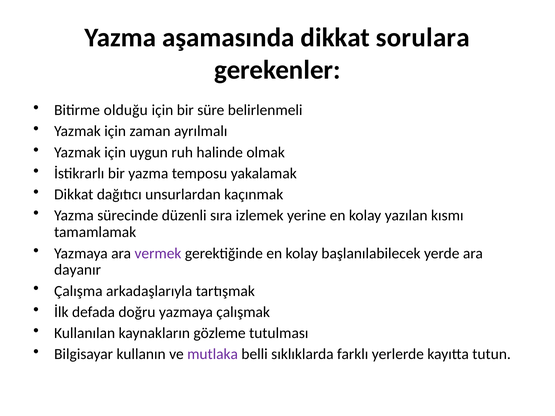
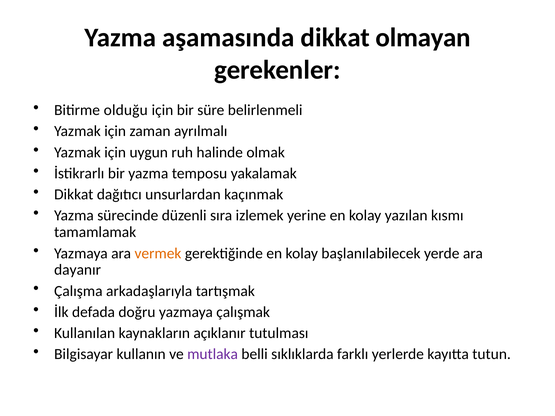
sorulara: sorulara -> olmayan (423, 38)
vermek colour: purple -> orange (158, 253)
gözleme: gözleme -> açıklanır (220, 333)
